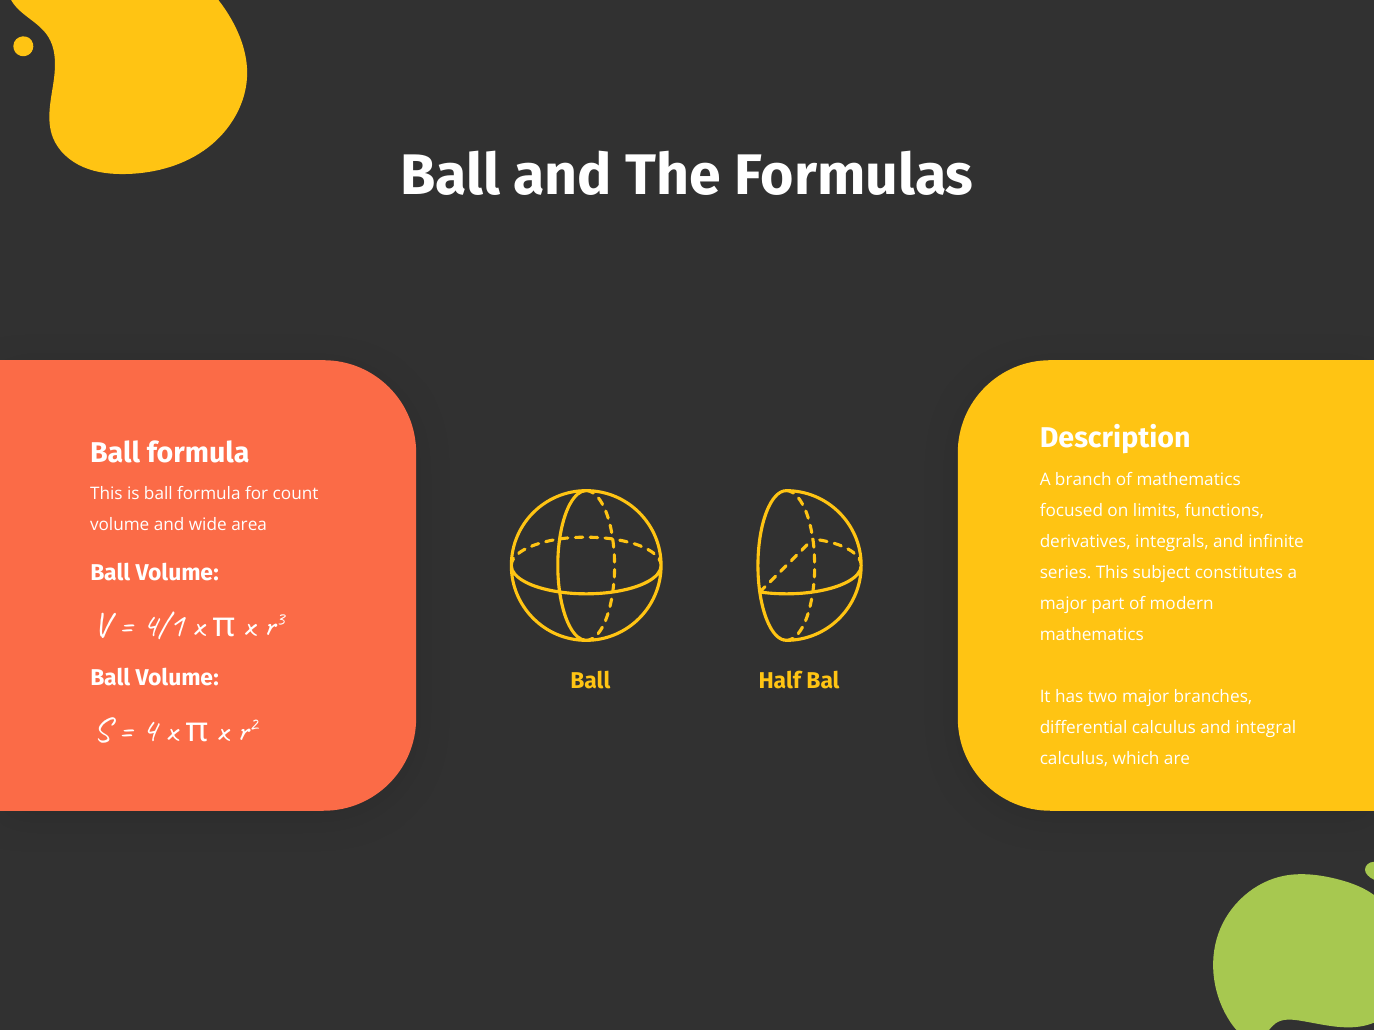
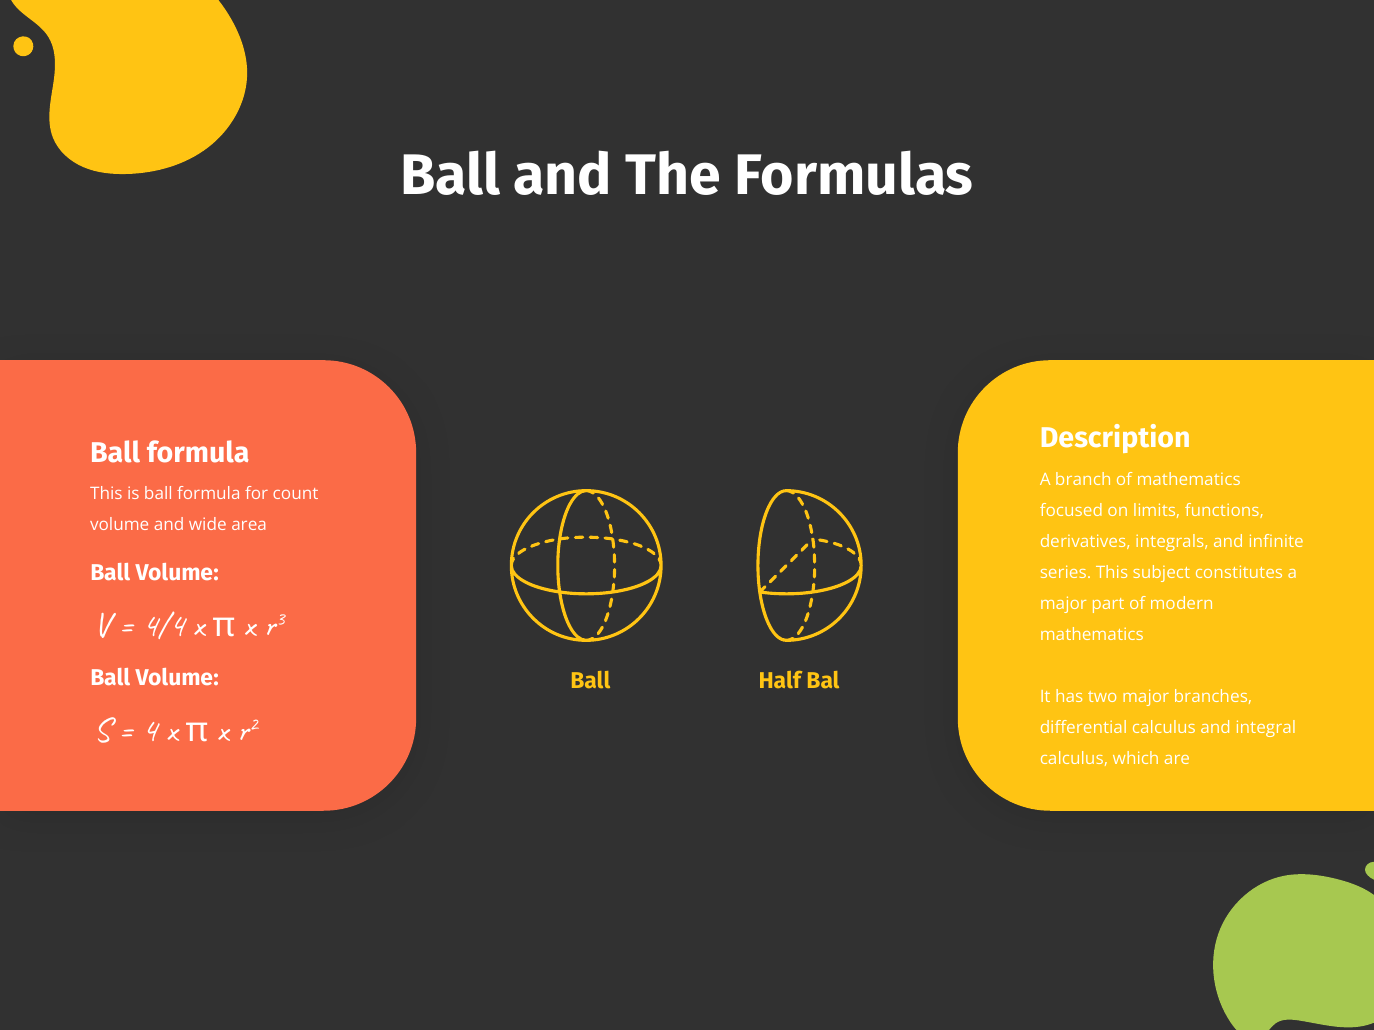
4/1: 4/1 -> 4/4 (163, 625)
